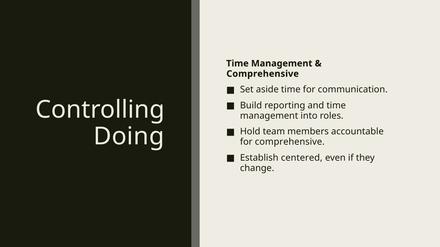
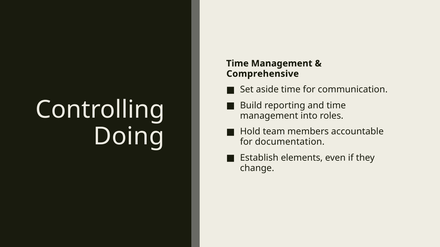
for comprehensive: comprehensive -> documentation (290, 142)
centered: centered -> elements (302, 158)
